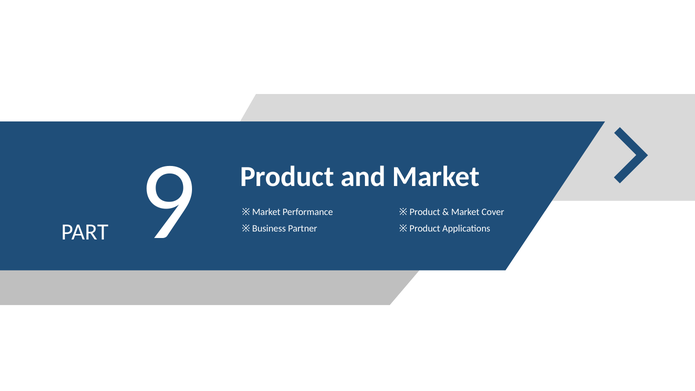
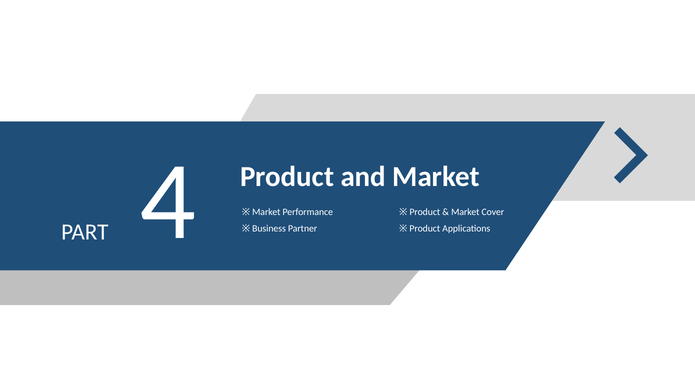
9: 9 -> 4 (168, 202)
